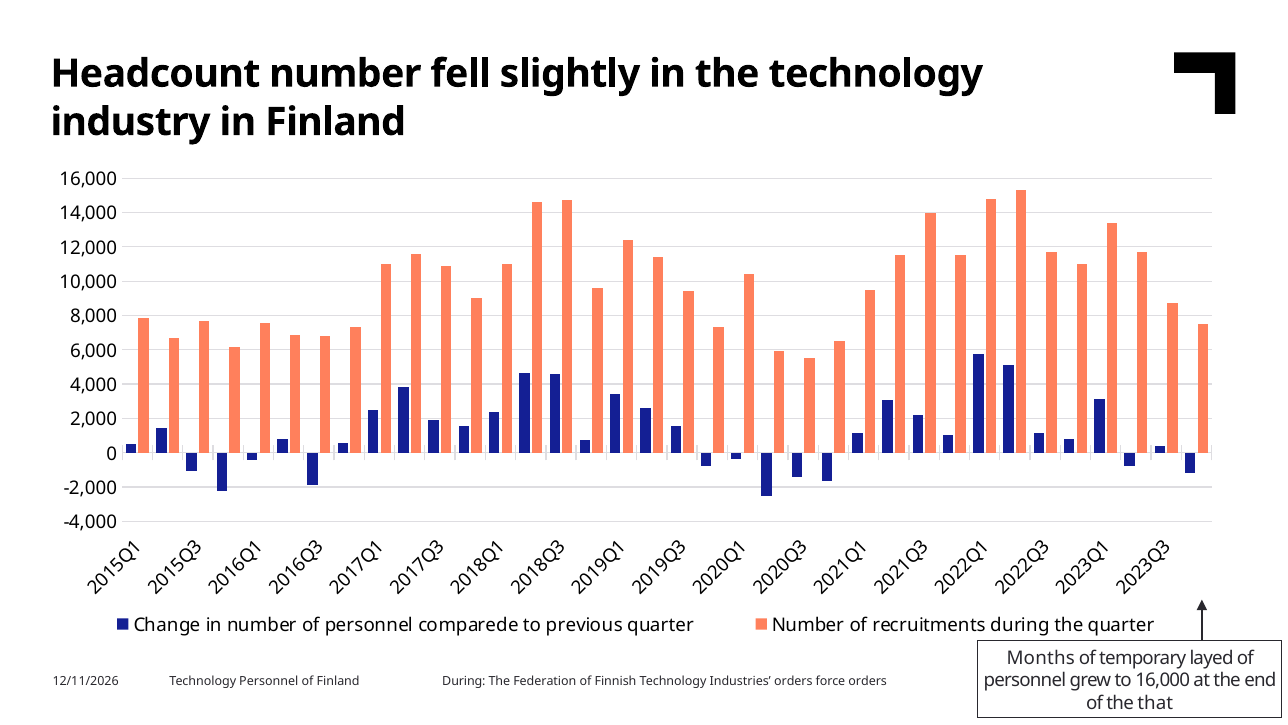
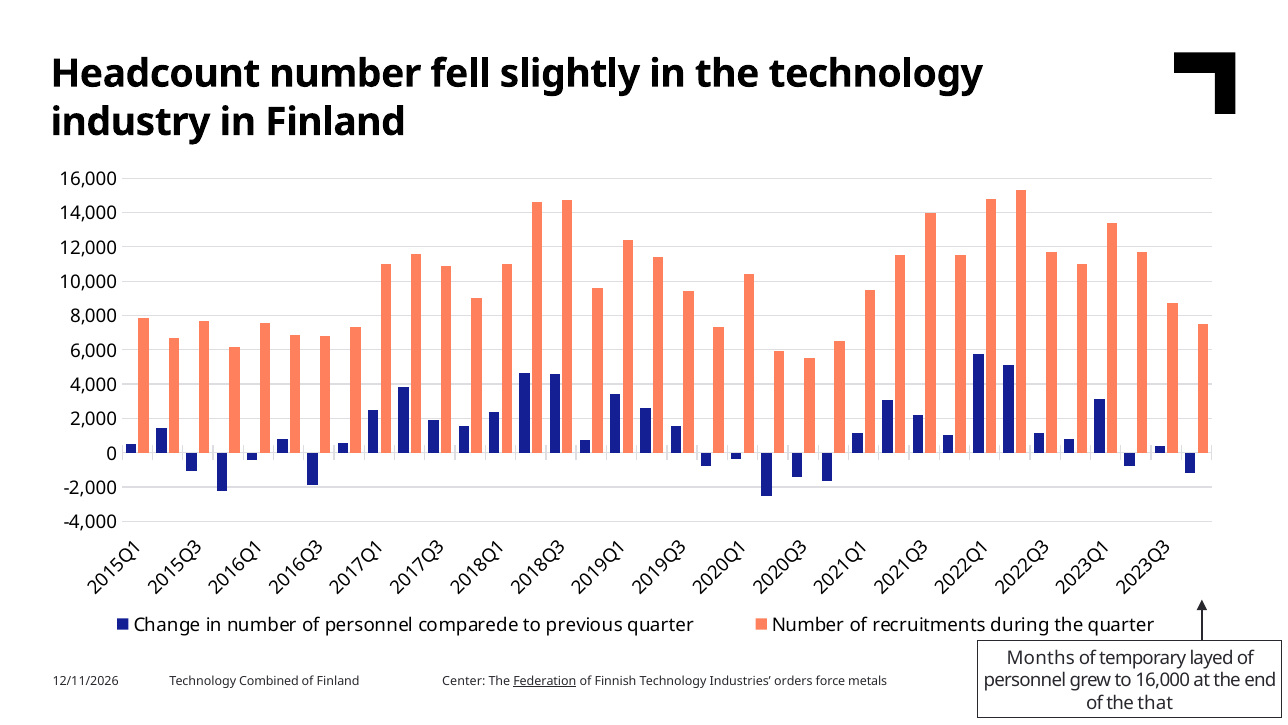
Technology Personnel: Personnel -> Combined (269, 681)
Finland During: During -> Center (464, 681)
Federation underline: none -> present (545, 681)
force orders: orders -> metals (868, 681)
